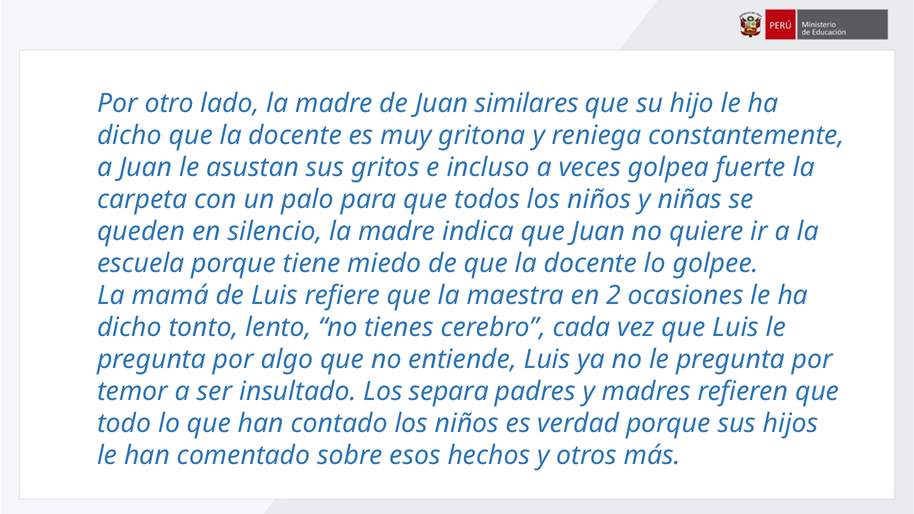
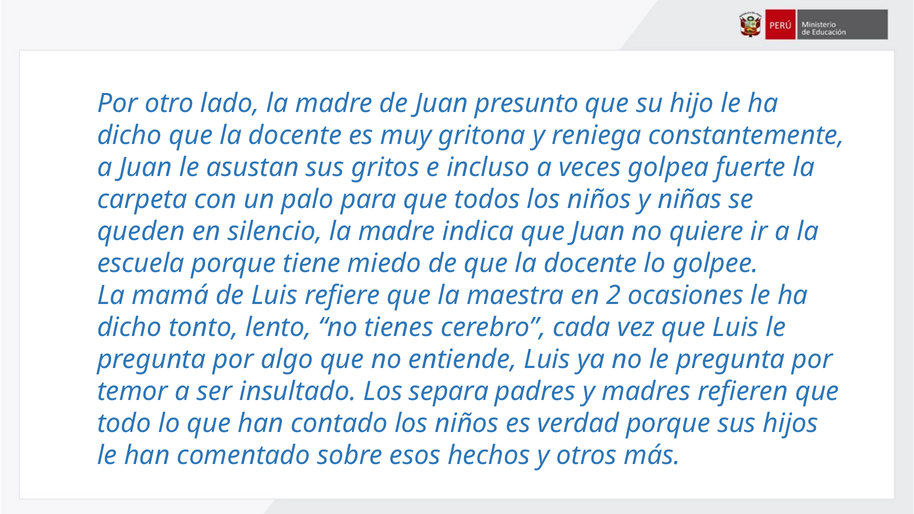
similares: similares -> presunto (527, 104)
